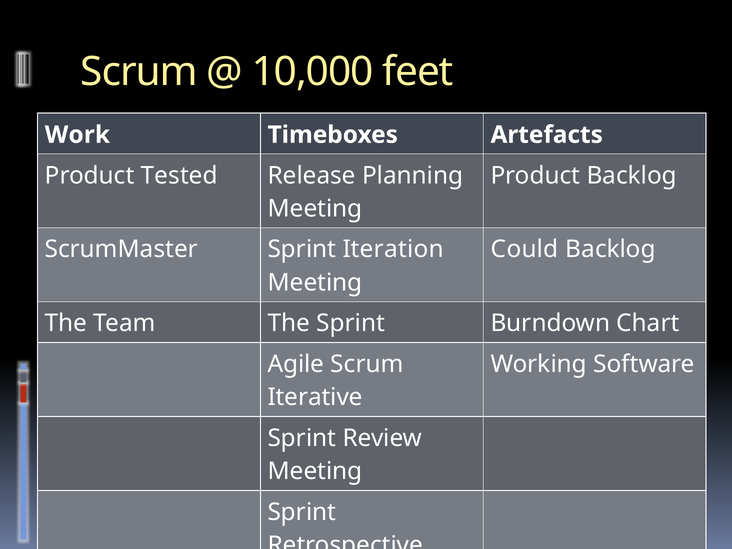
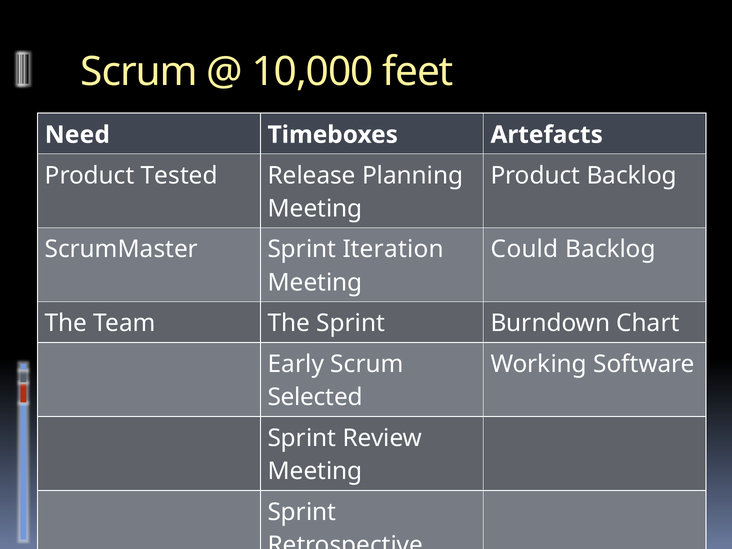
Work: Work -> Need (77, 135)
Agile: Agile -> Early (296, 364)
Iterative: Iterative -> Selected (315, 397)
